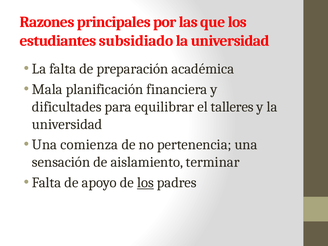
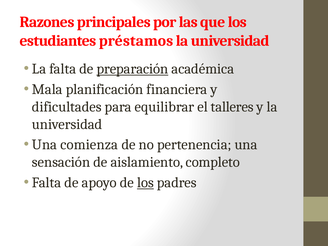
subsidiado: subsidiado -> préstamos (136, 41)
preparación underline: none -> present (132, 69)
terminar: terminar -> completo (213, 162)
